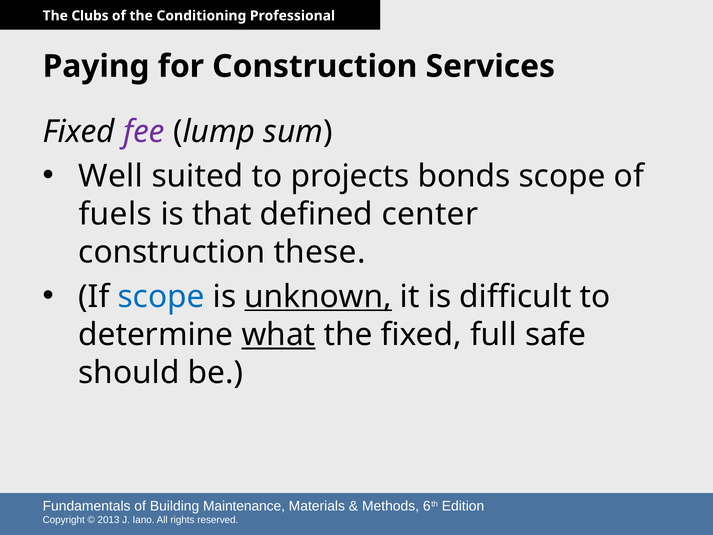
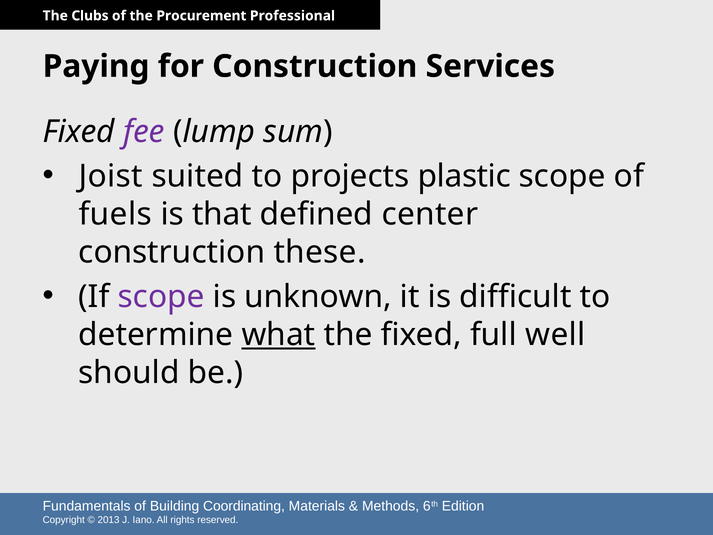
Conditioning: Conditioning -> Procurement (201, 16)
Well: Well -> Joist (111, 176)
bonds: bonds -> plastic (464, 176)
scope colour: blue -> purple (161, 297)
unknown underline: present -> none (318, 297)
safe: safe -> well (555, 335)
Maintenance: Maintenance -> Coordinating (244, 506)
